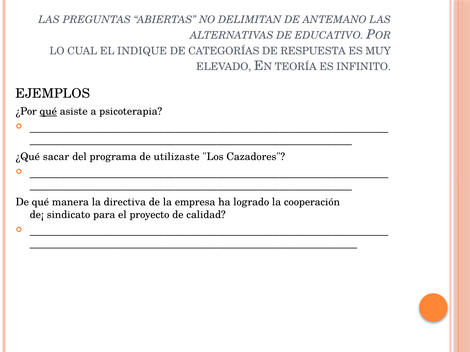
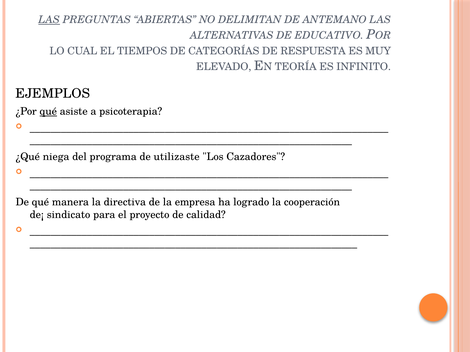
LAS underline: none -> present (49, 20)
INDIQUE: INDIQUE -> TIEMPOS (142, 51)
sacar: sacar -> niega (56, 157)
